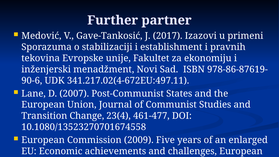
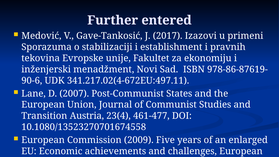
partner: partner -> entered (167, 20)
Change: Change -> Austria (87, 116)
